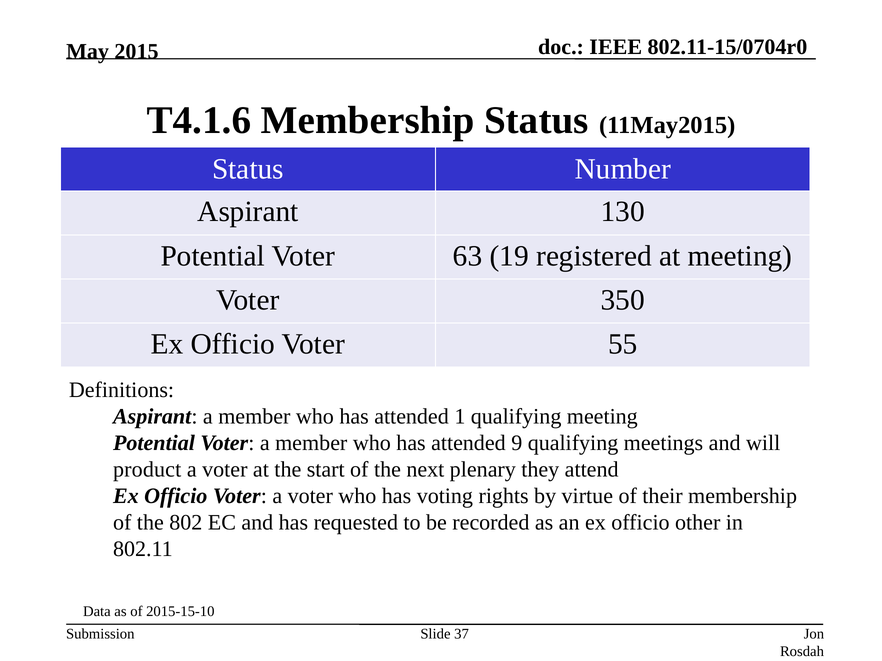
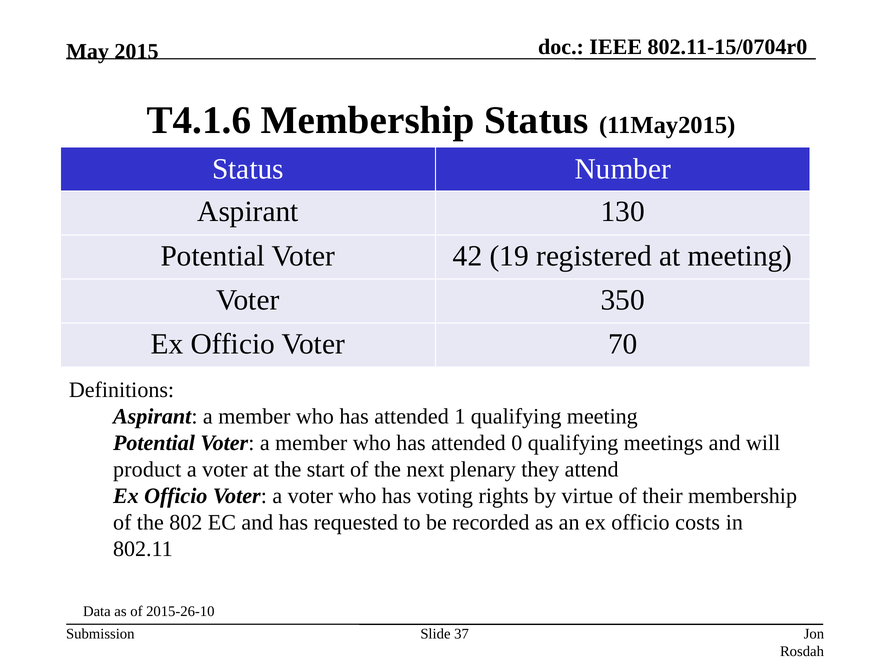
63: 63 -> 42 (468, 256)
55: 55 -> 70 (623, 344)
9: 9 -> 0 (517, 443)
other: other -> costs (698, 523)
2015-15-10: 2015-15-10 -> 2015-26-10 (180, 612)
